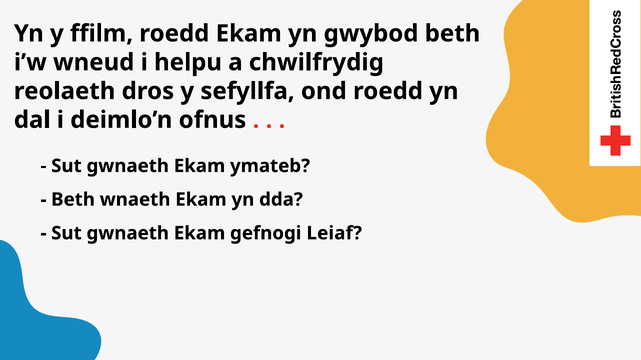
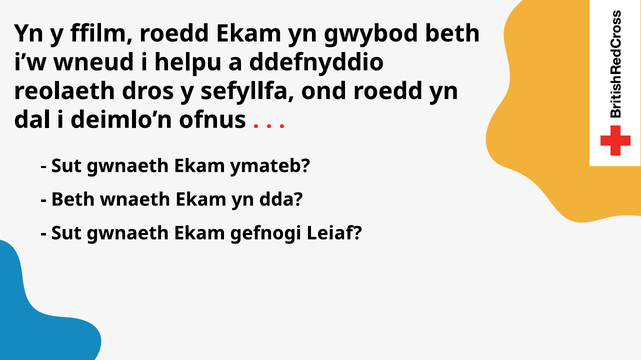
chwilfrydig: chwilfrydig -> ddefnyddio (316, 62)
